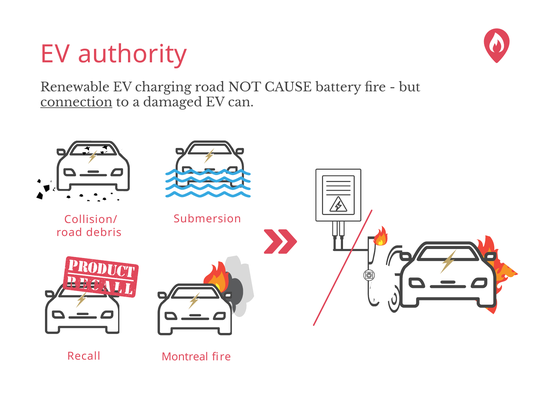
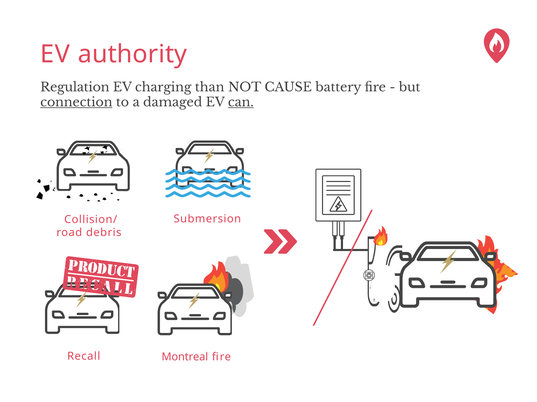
Renewable: Renewable -> Regulation (75, 87)
charging road: road -> than (210, 87)
can underline: none -> present (241, 103)
